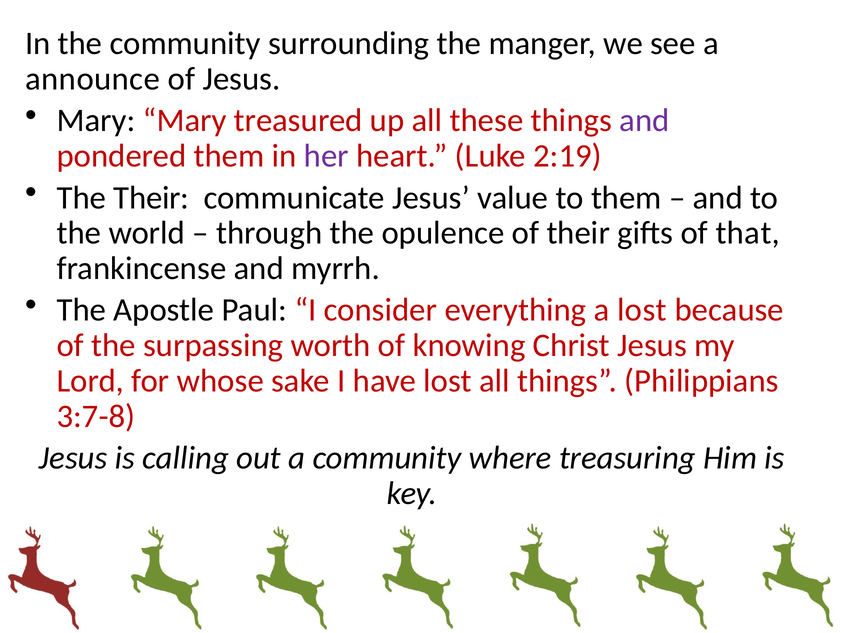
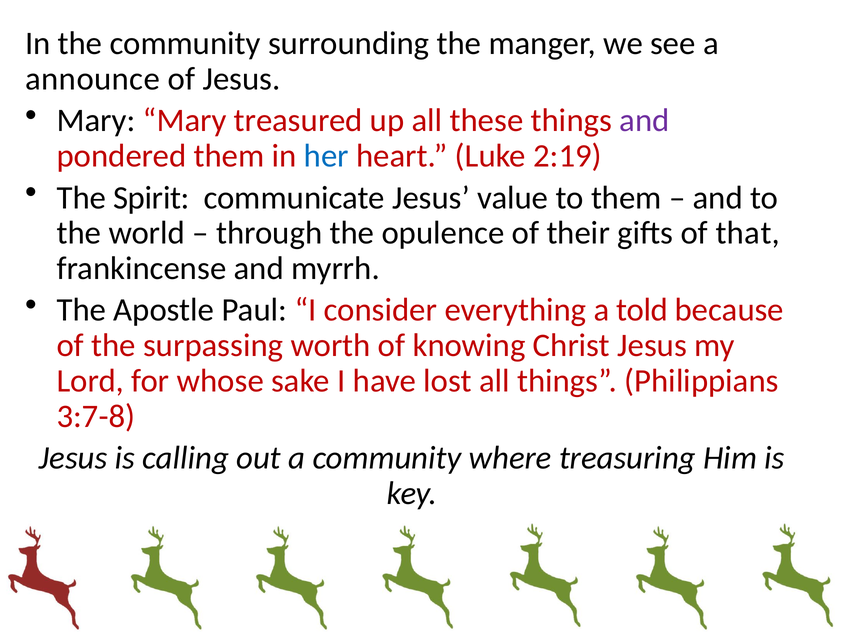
her colour: purple -> blue (326, 156)
The Their: Their -> Spirit (151, 198)
a lost: lost -> told (642, 310)
